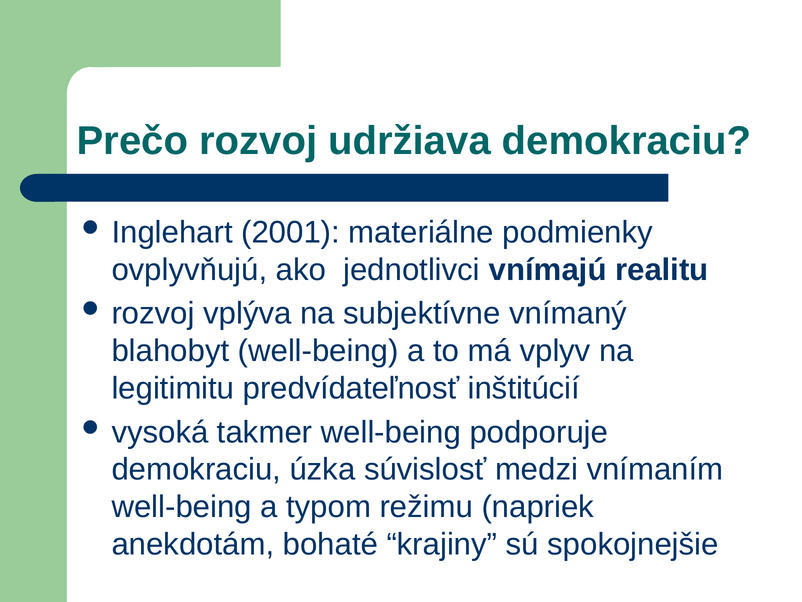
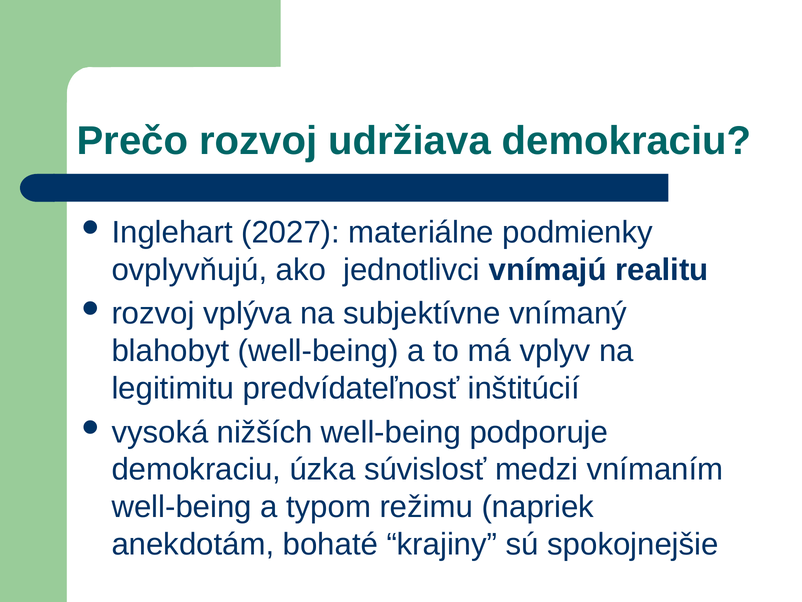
2001: 2001 -> 2027 (291, 232)
takmer: takmer -> nižších (265, 432)
